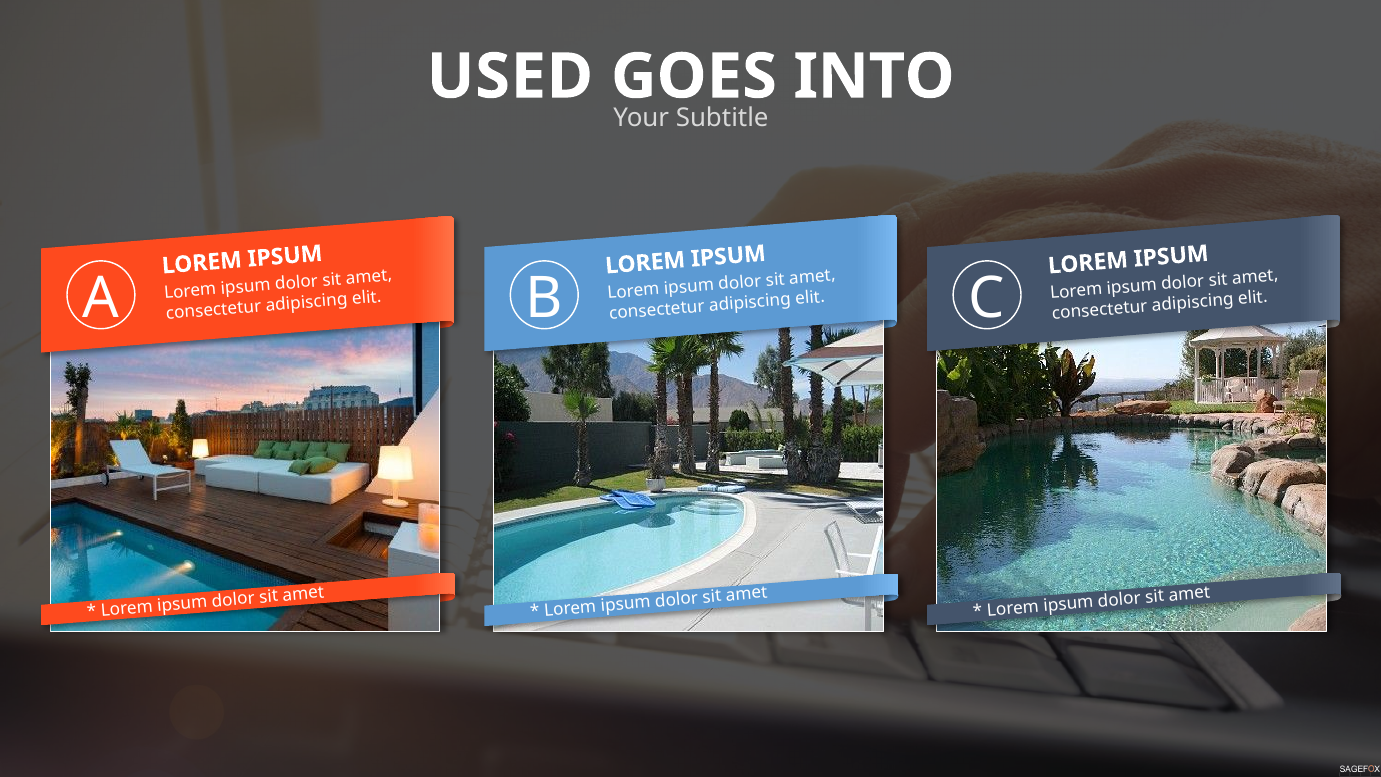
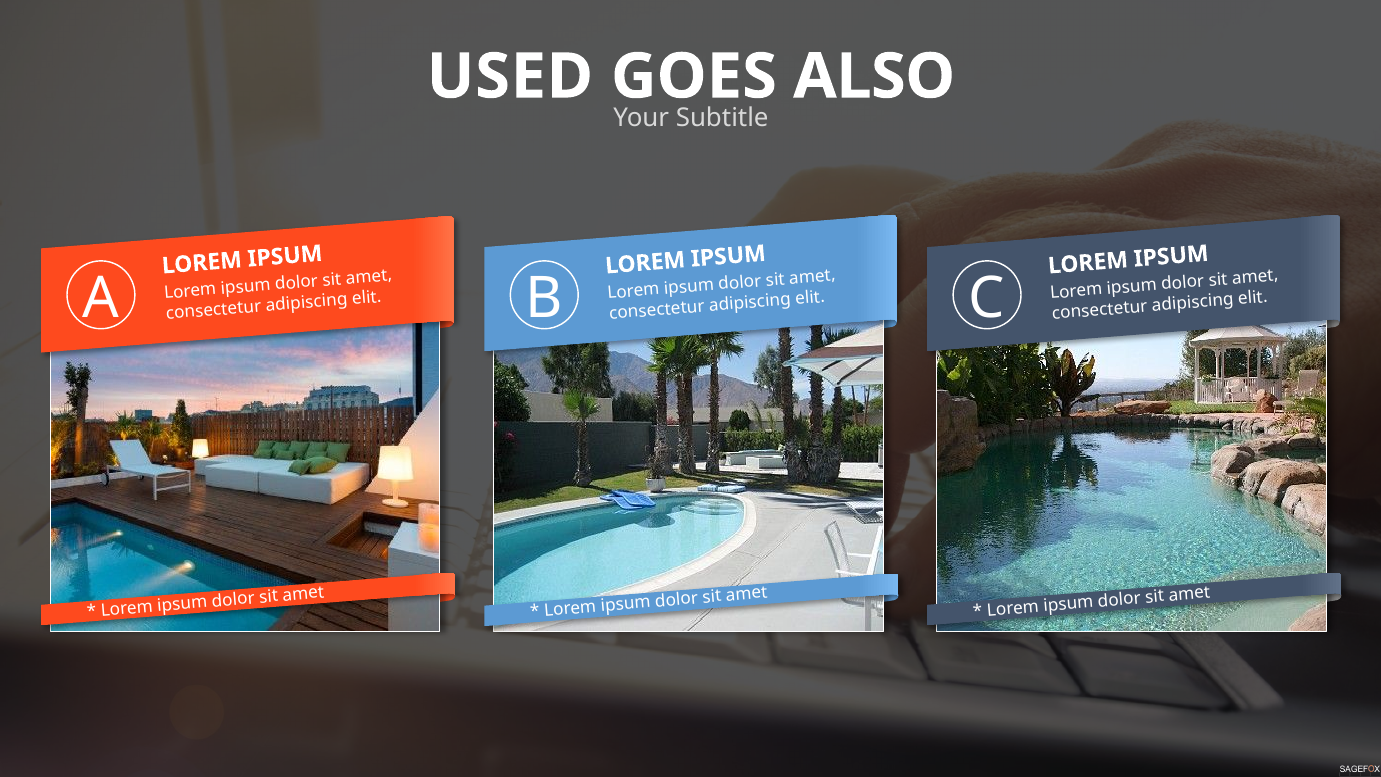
INTO: INTO -> ALSO (874, 77)
